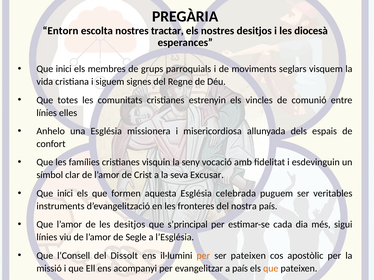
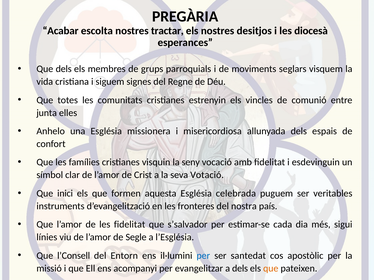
Entorn: Entorn -> Acabar (61, 31)
inici: inici -> dels (64, 69)
línies: línies -> junta (47, 113)
Excusar: Excusar -> Votació (207, 175)
les desitjos: desitjos -> fidelitat (130, 225)
s’principal: s’principal -> s’salvador (188, 225)
Dissolt: Dissolt -> Entorn (124, 256)
per colour: orange -> blue (203, 256)
ser pateixen: pateixen -> santedat (248, 256)
a país: país -> dels (240, 269)
